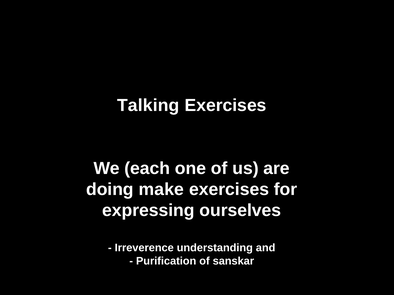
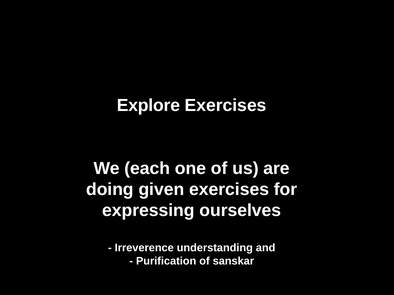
Talking: Talking -> Explore (148, 106)
make: make -> given (161, 190)
